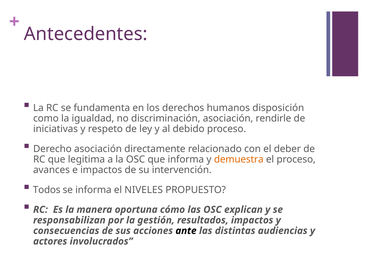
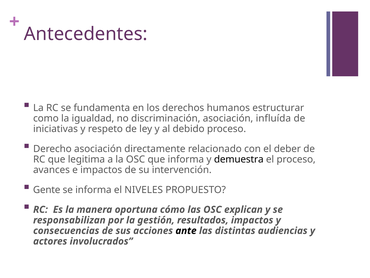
disposición: disposición -> estructurar (278, 108)
rendirle: rendirle -> influída (273, 118)
demuestra colour: orange -> black (239, 159)
Todos: Todos -> Gente (47, 189)
